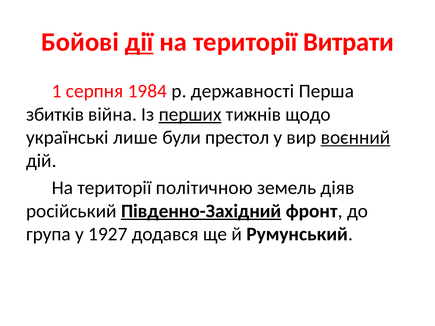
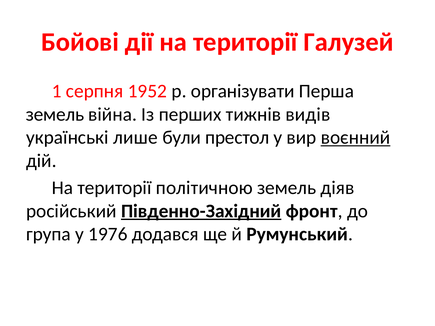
дії underline: present -> none (139, 42)
Витрати: Витрати -> Галузей (348, 42)
1984: 1984 -> 1952 (147, 91)
державності: державності -> організувати (243, 91)
збитків: збитків -> земель (55, 114)
перших underline: present -> none (190, 114)
щодо: щодо -> видів (308, 114)
1927: 1927 -> 1976 (108, 234)
